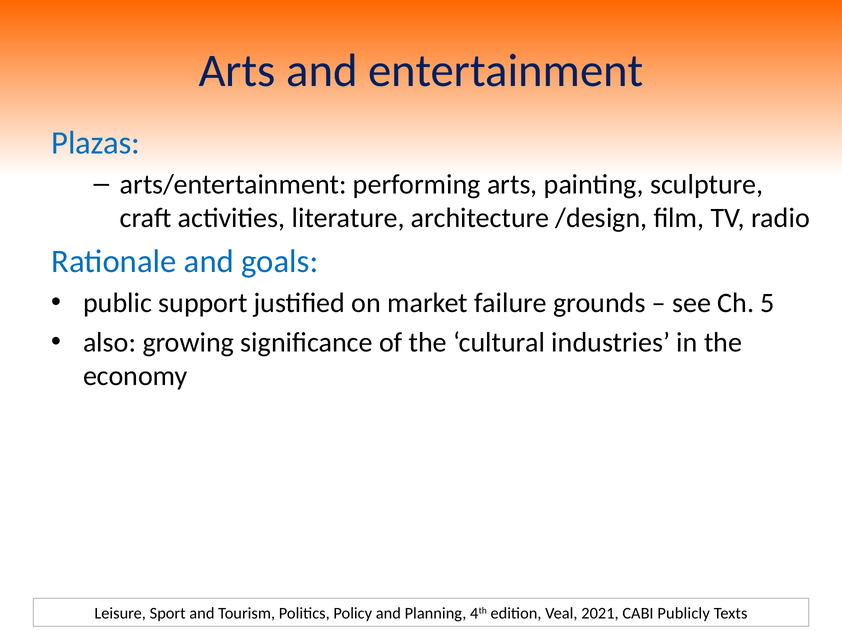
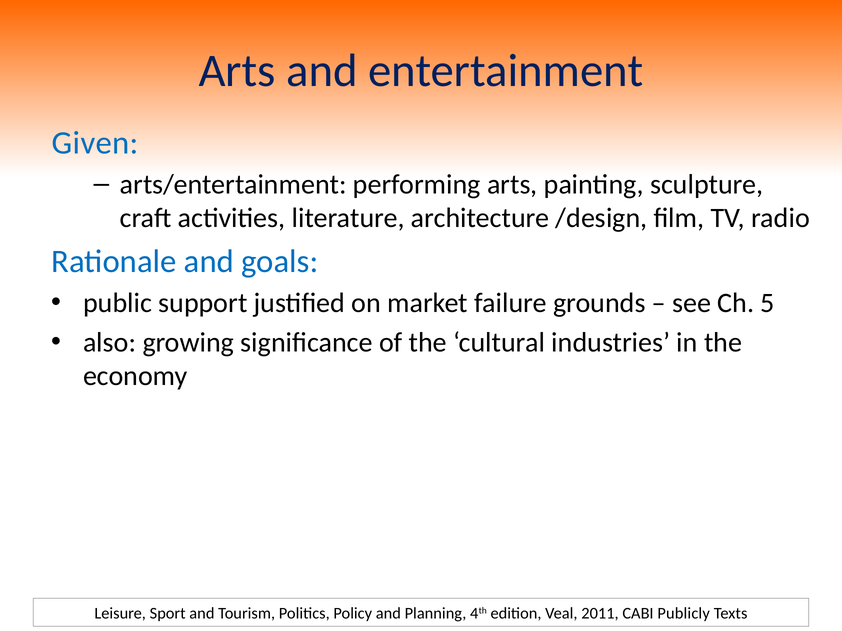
Plazas: Plazas -> Given (95, 143)
2021: 2021 -> 2011 (600, 614)
